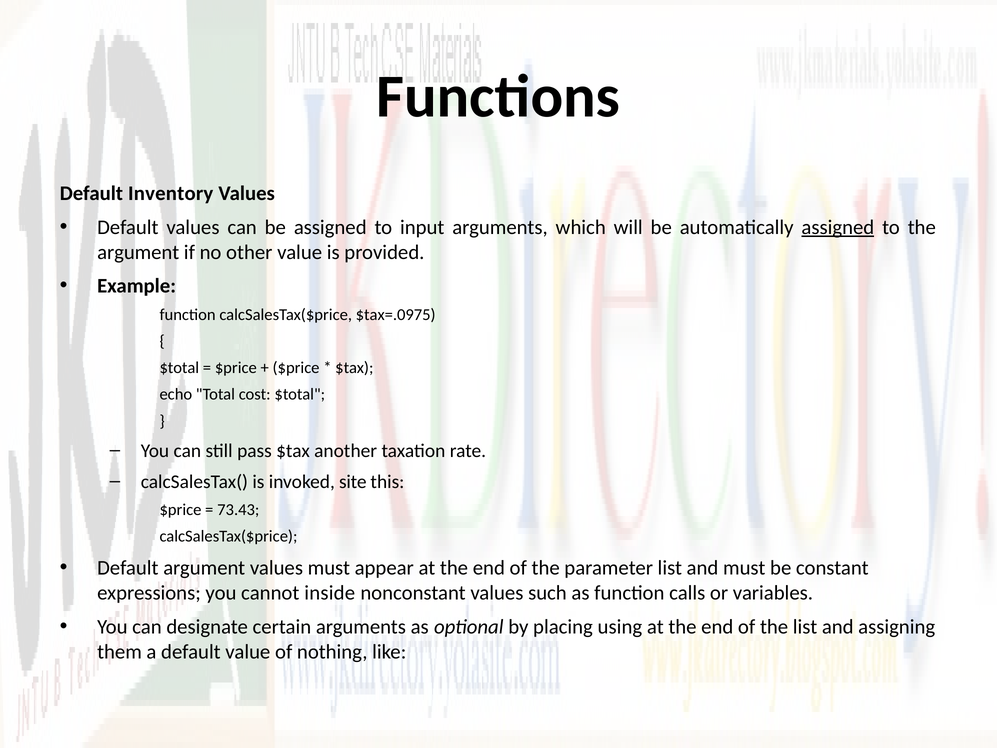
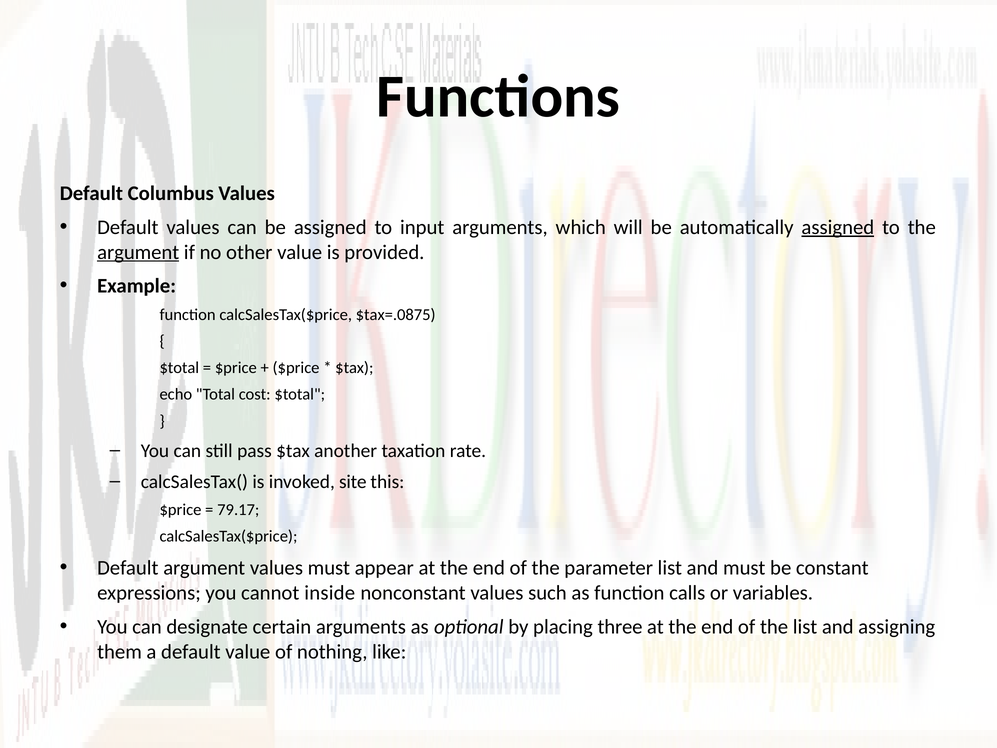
Inventory: Inventory -> Columbus (171, 193)
argument underline: none -> present (138, 252)
$tax=.0975: $tax=.0975 -> $tax=.0875 (396, 315)
73.43: 73.43 -> 79.17 (238, 510)
using: using -> three (620, 627)
